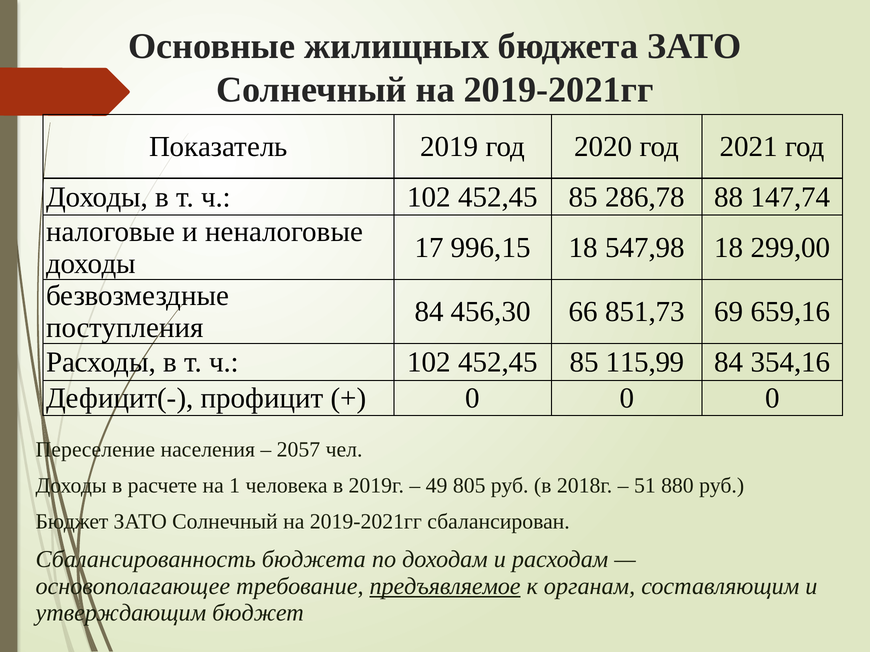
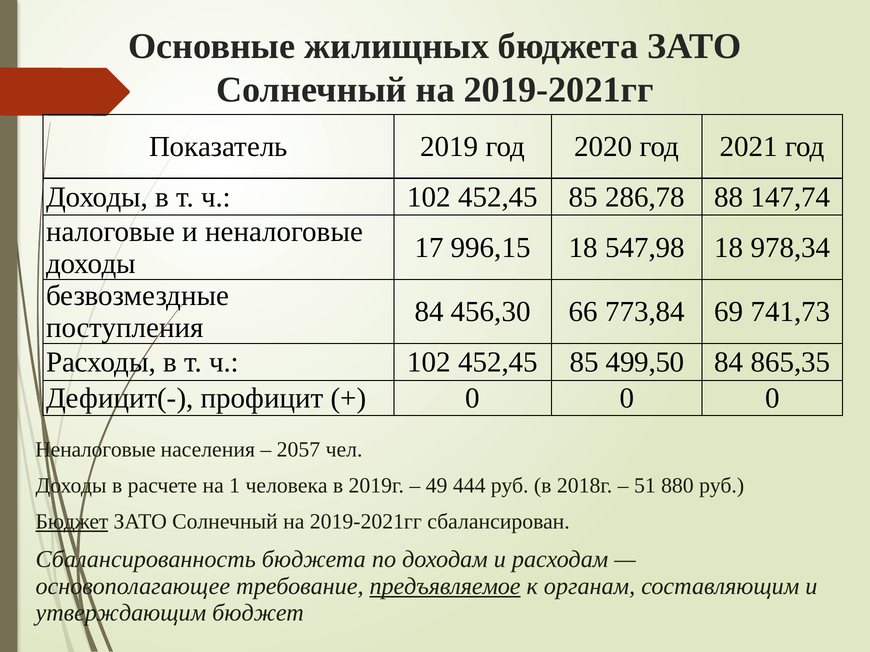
299,00: 299,00 -> 978,34 (790, 248)
851,73: 851,73 -> 773,84 (645, 312)
659,16: 659,16 -> 741,73 (790, 312)
115,99: 115,99 -> 499,50 (645, 362)
354,16: 354,16 -> 865,35 (790, 362)
Переселение: Переселение -> Неналоговые (95, 450)
805: 805 -> 444 (469, 486)
Бюджет underline: none -> present (72, 522)
